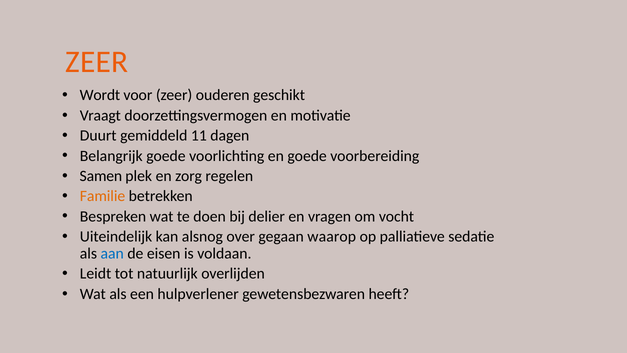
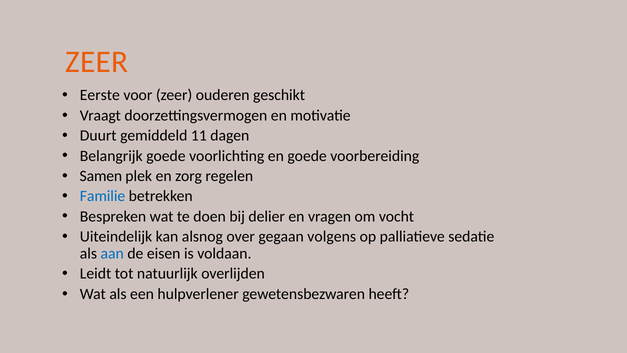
Wordt: Wordt -> Eerste (100, 95)
Familie colour: orange -> blue (103, 196)
waarop: waarop -> volgens (332, 236)
